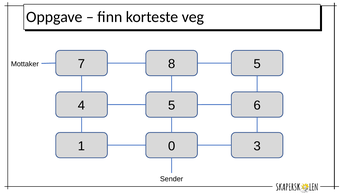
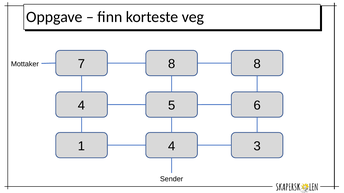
7 5: 5 -> 8 (257, 64)
1 0: 0 -> 4 (172, 146)
